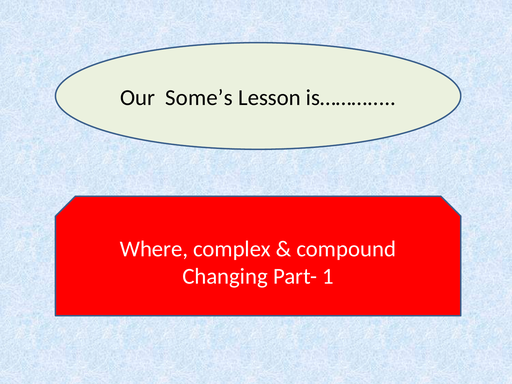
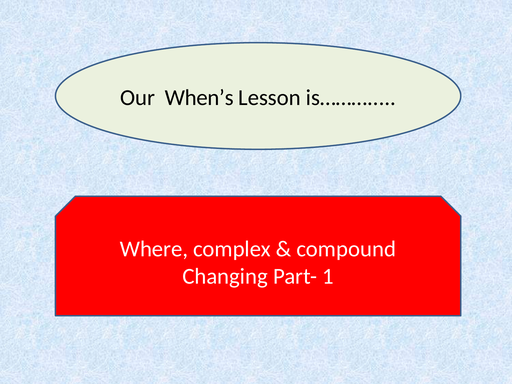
Some’s: Some’s -> When’s (199, 98)
